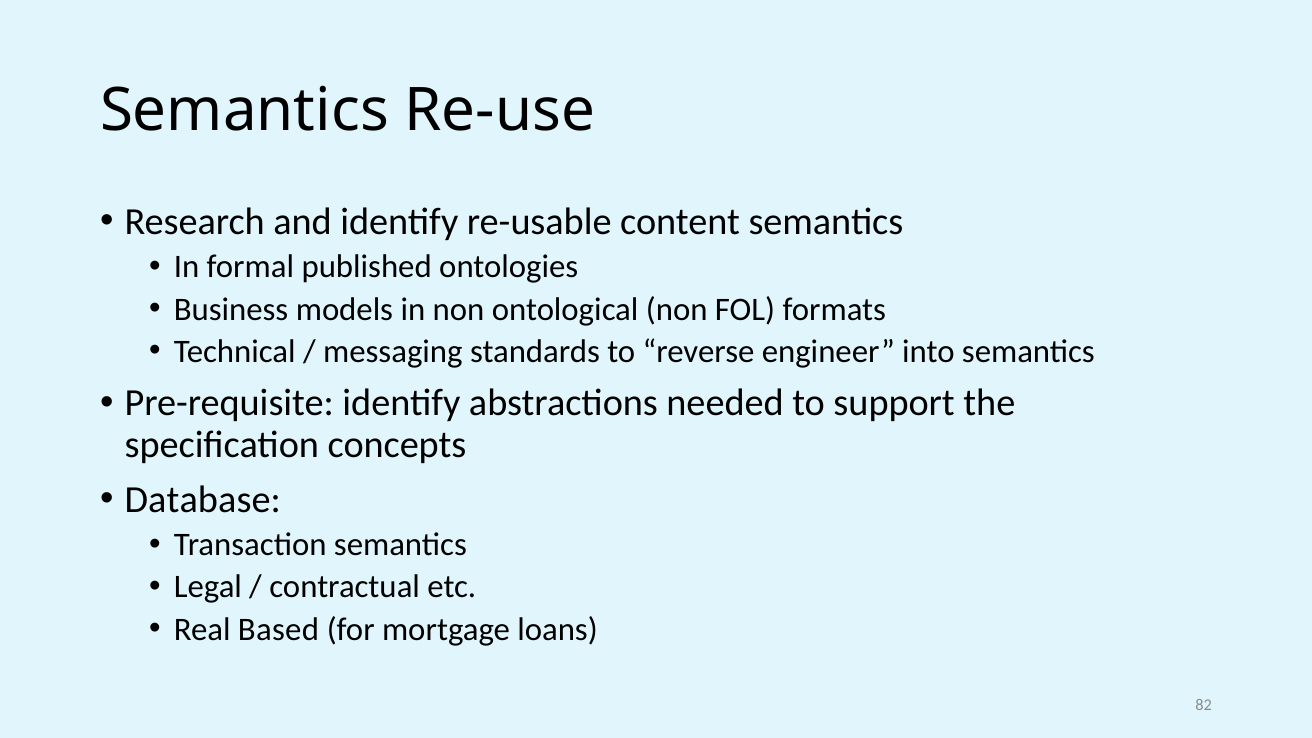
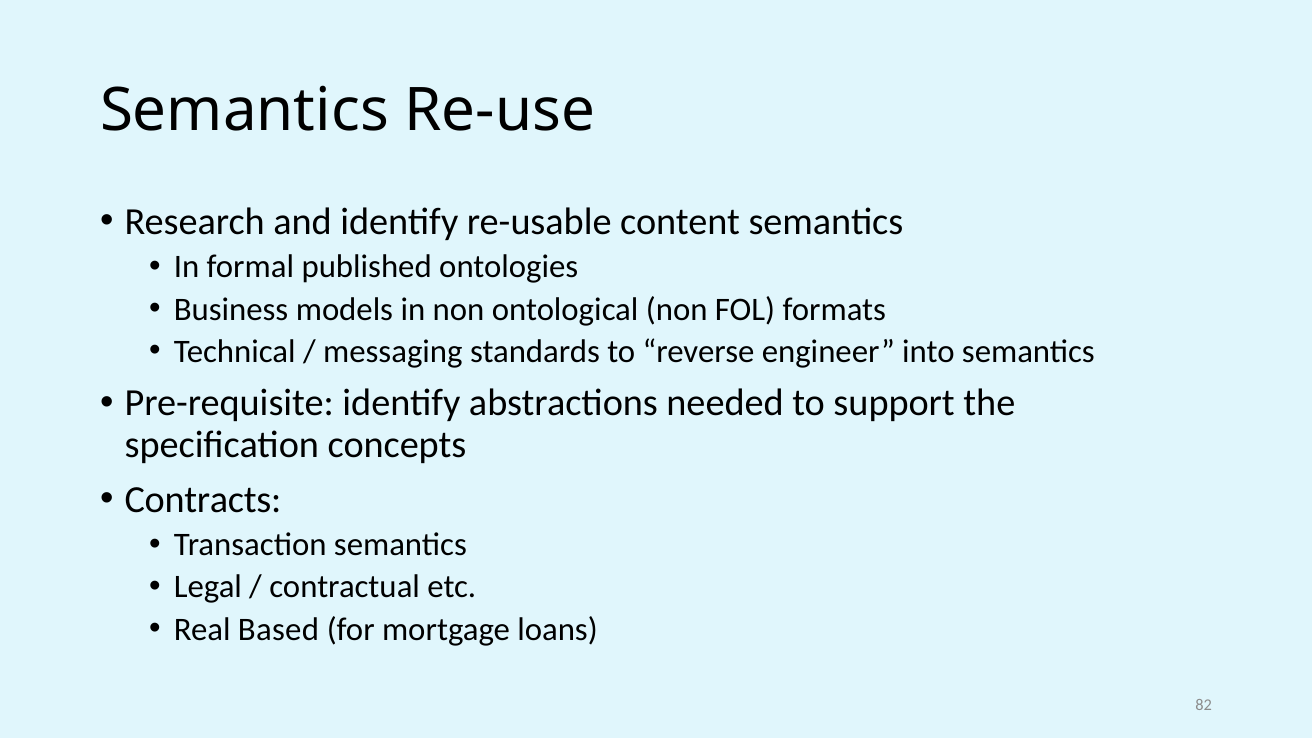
Database: Database -> Contracts (203, 500)
